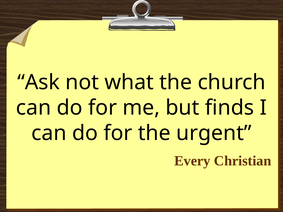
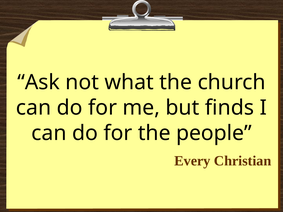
urgent: urgent -> people (214, 133)
